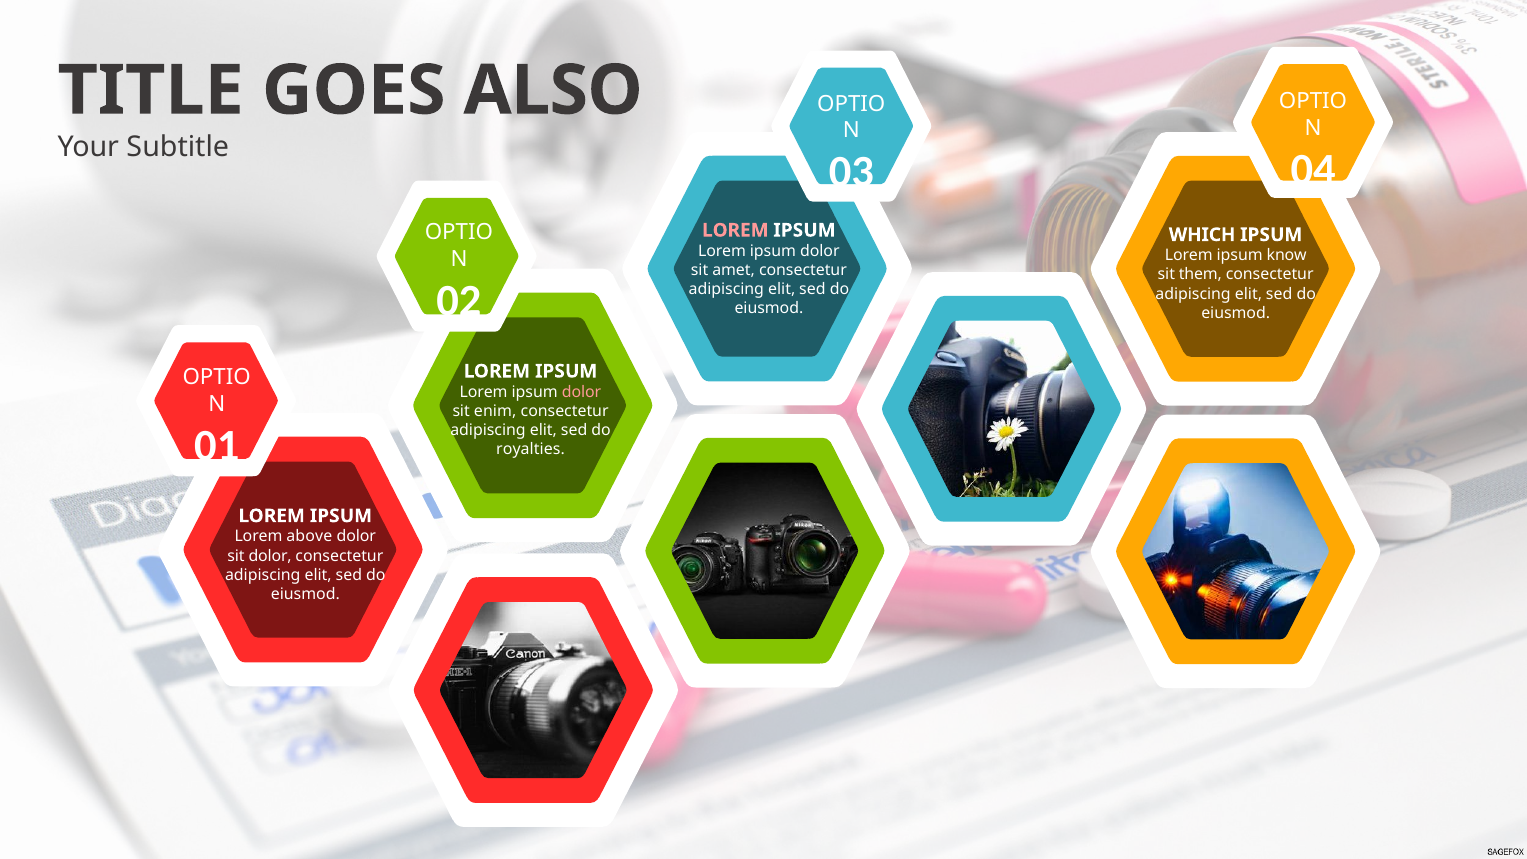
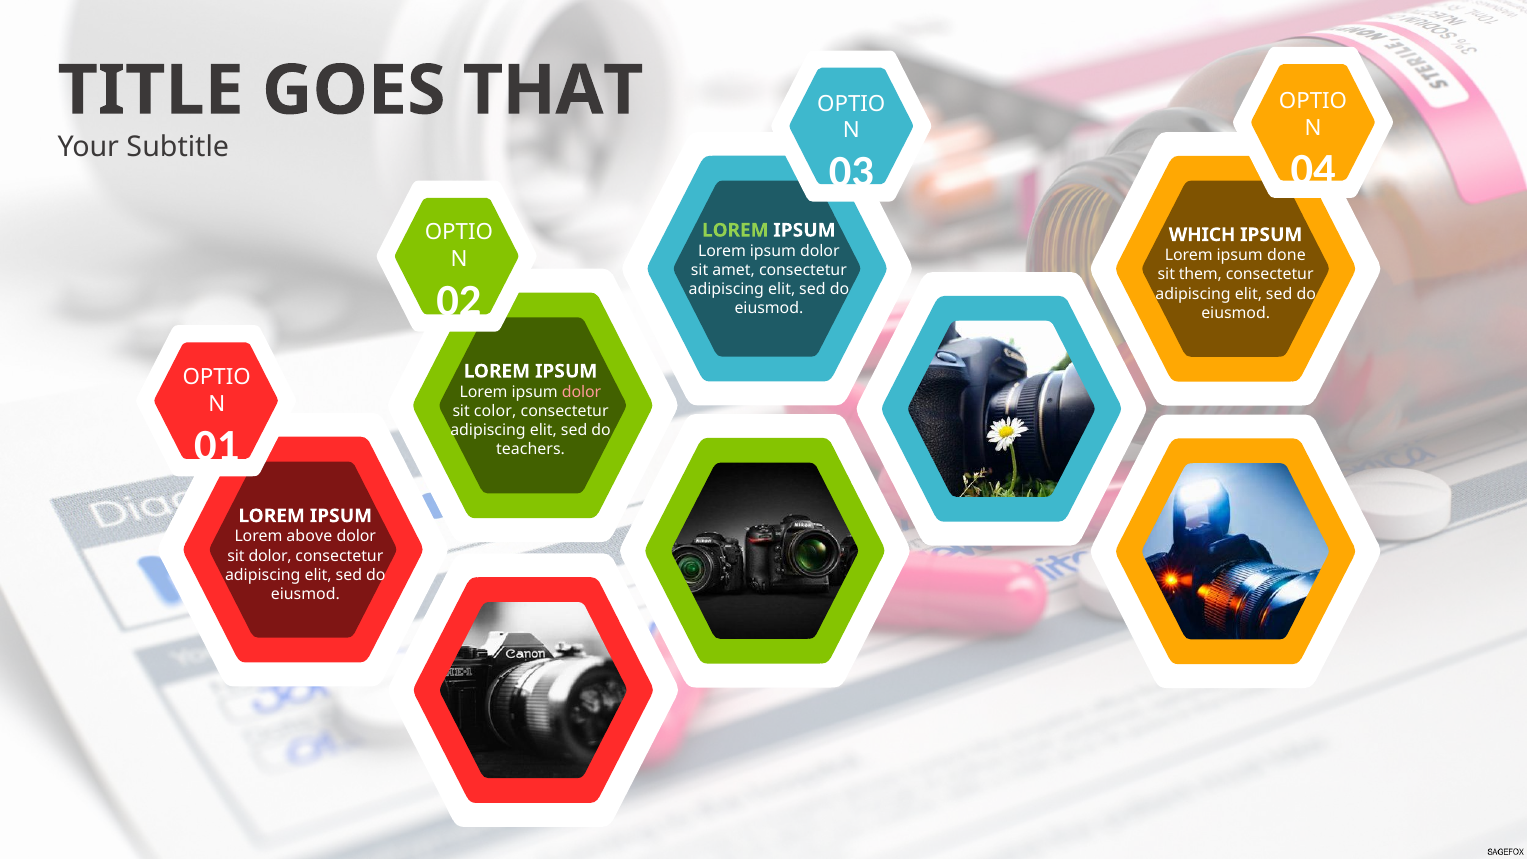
ALSO: ALSO -> THAT (553, 91)
LOREM colour: pink -> light green (735, 230)
know: know -> done (1287, 256)
enim: enim -> color (495, 411)
royalties: royalties -> teachers (531, 449)
